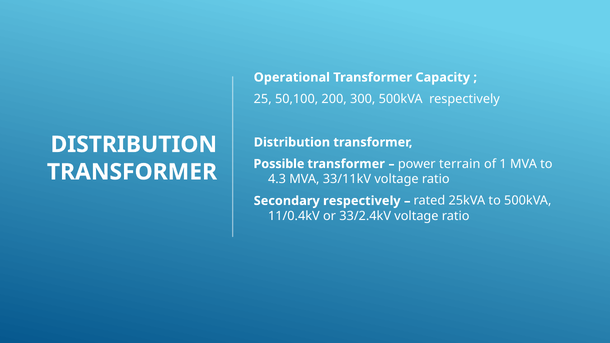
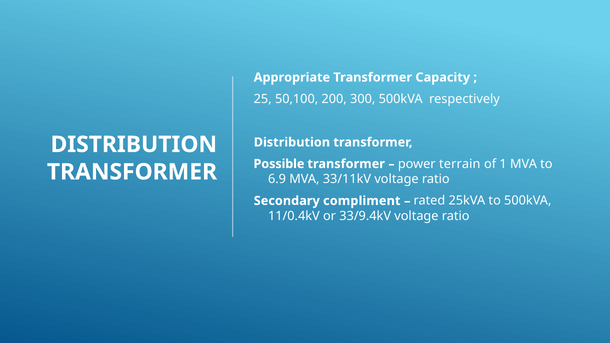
Operational: Operational -> Appropriate (292, 77)
4.3: 4.3 -> 6.9 (277, 179)
Secondary respectively: respectively -> compliment (362, 201)
33/2.4kV: 33/2.4kV -> 33/9.4kV (365, 216)
